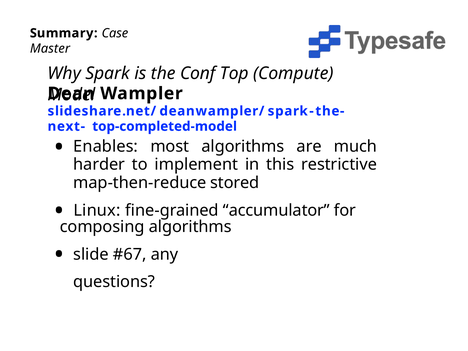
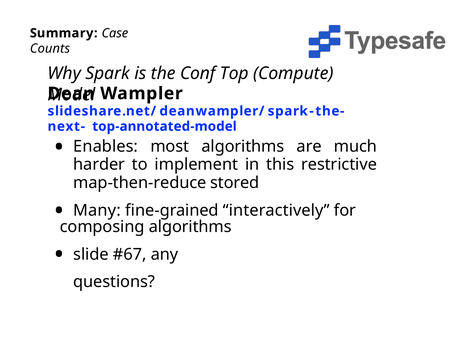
Master: Master -> Counts (50, 49)
top-completed-model: top-completed-model -> top-annotated-model (165, 126)
Linux: Linux -> Many (97, 210)
accumulator: accumulator -> interactively (276, 210)
